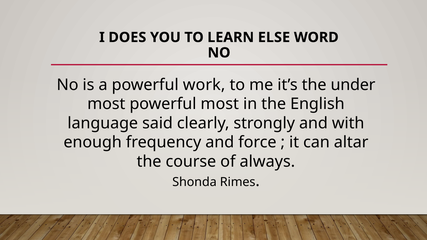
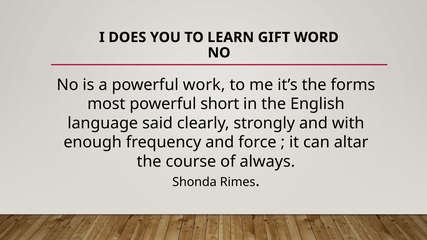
ELSE: ELSE -> GIFT (274, 37)
under: under -> forms (353, 85)
powerful most: most -> short (220, 104)
